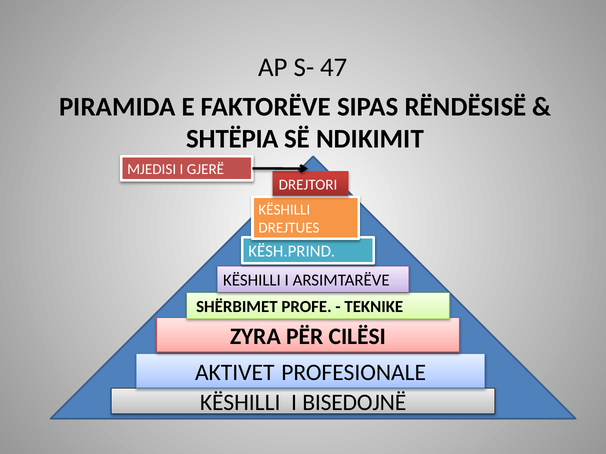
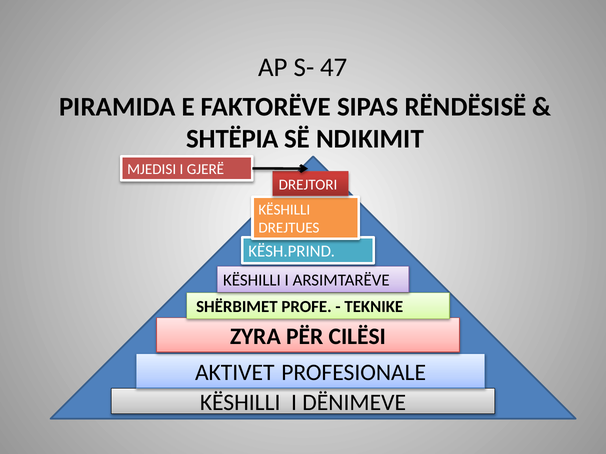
BISEDOJNË: BISEDOJNË -> DËNIMEVE (354, 403)
